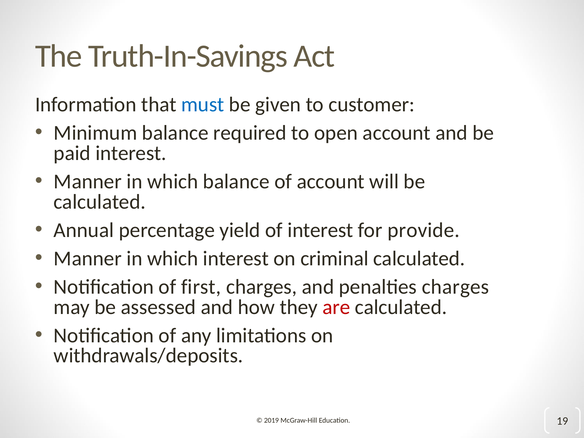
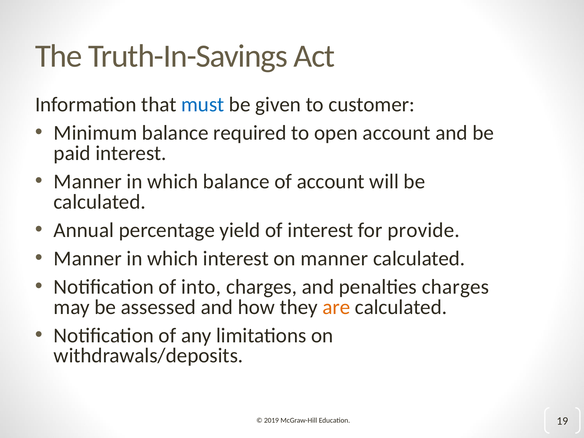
on criminal: criminal -> manner (334, 258)
first: first -> into (201, 287)
are colour: red -> orange (336, 307)
